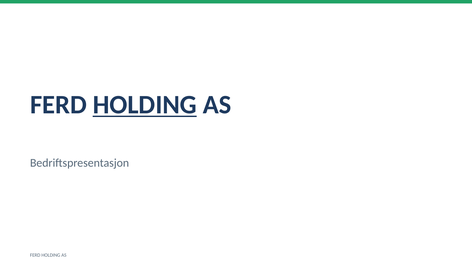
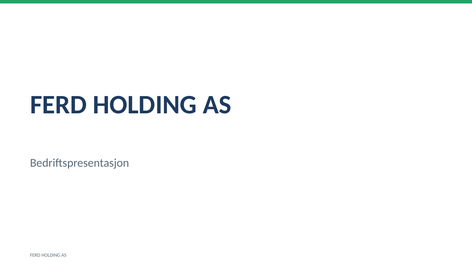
HOLDING underline: present -> none (145, 105)
